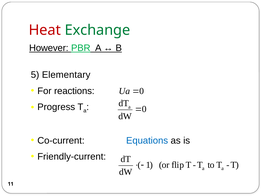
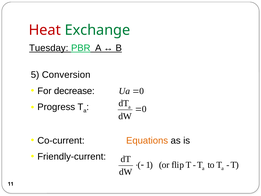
However: However -> Tuesday (49, 48)
Elementary: Elementary -> Conversion (66, 75)
reactions: reactions -> decrease (74, 91)
Equations colour: blue -> orange (147, 140)
